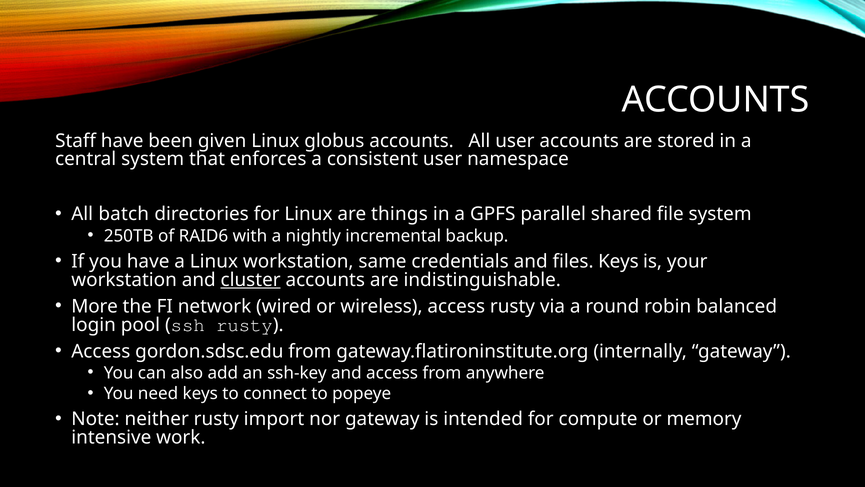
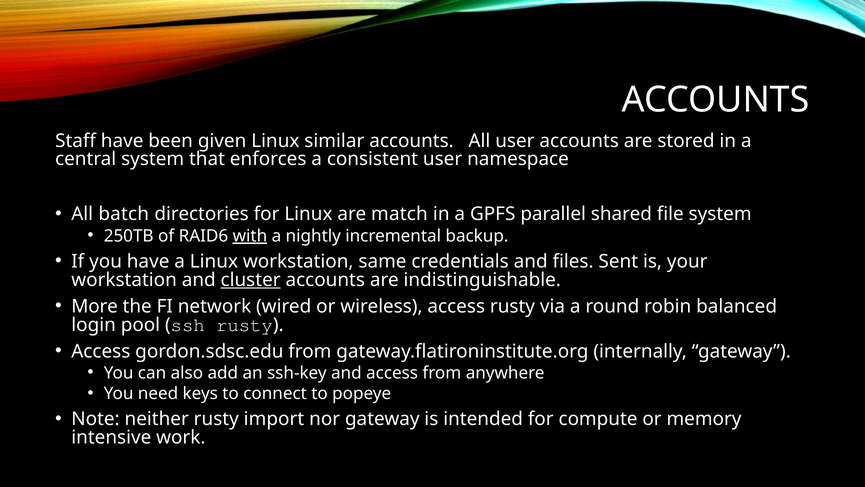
globus: globus -> similar (334, 141)
things: things -> match (399, 214)
with underline: none -> present (250, 236)
files Keys: Keys -> Sent (618, 261)
